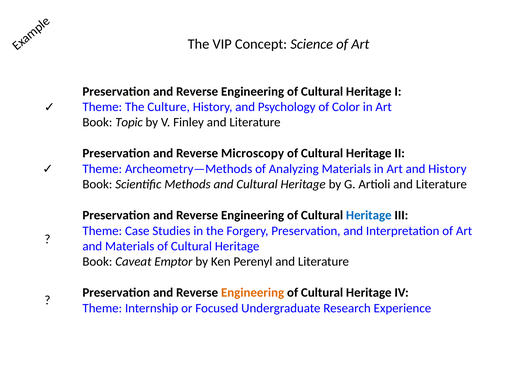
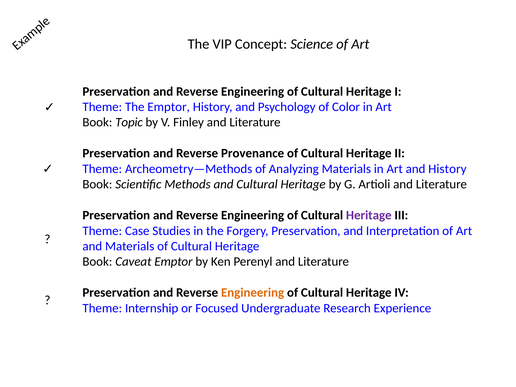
The Culture: Culture -> Emptor (169, 107)
Microscopy: Microscopy -> Provenance (253, 153)
Heritage colour: blue -> purple (369, 215)
